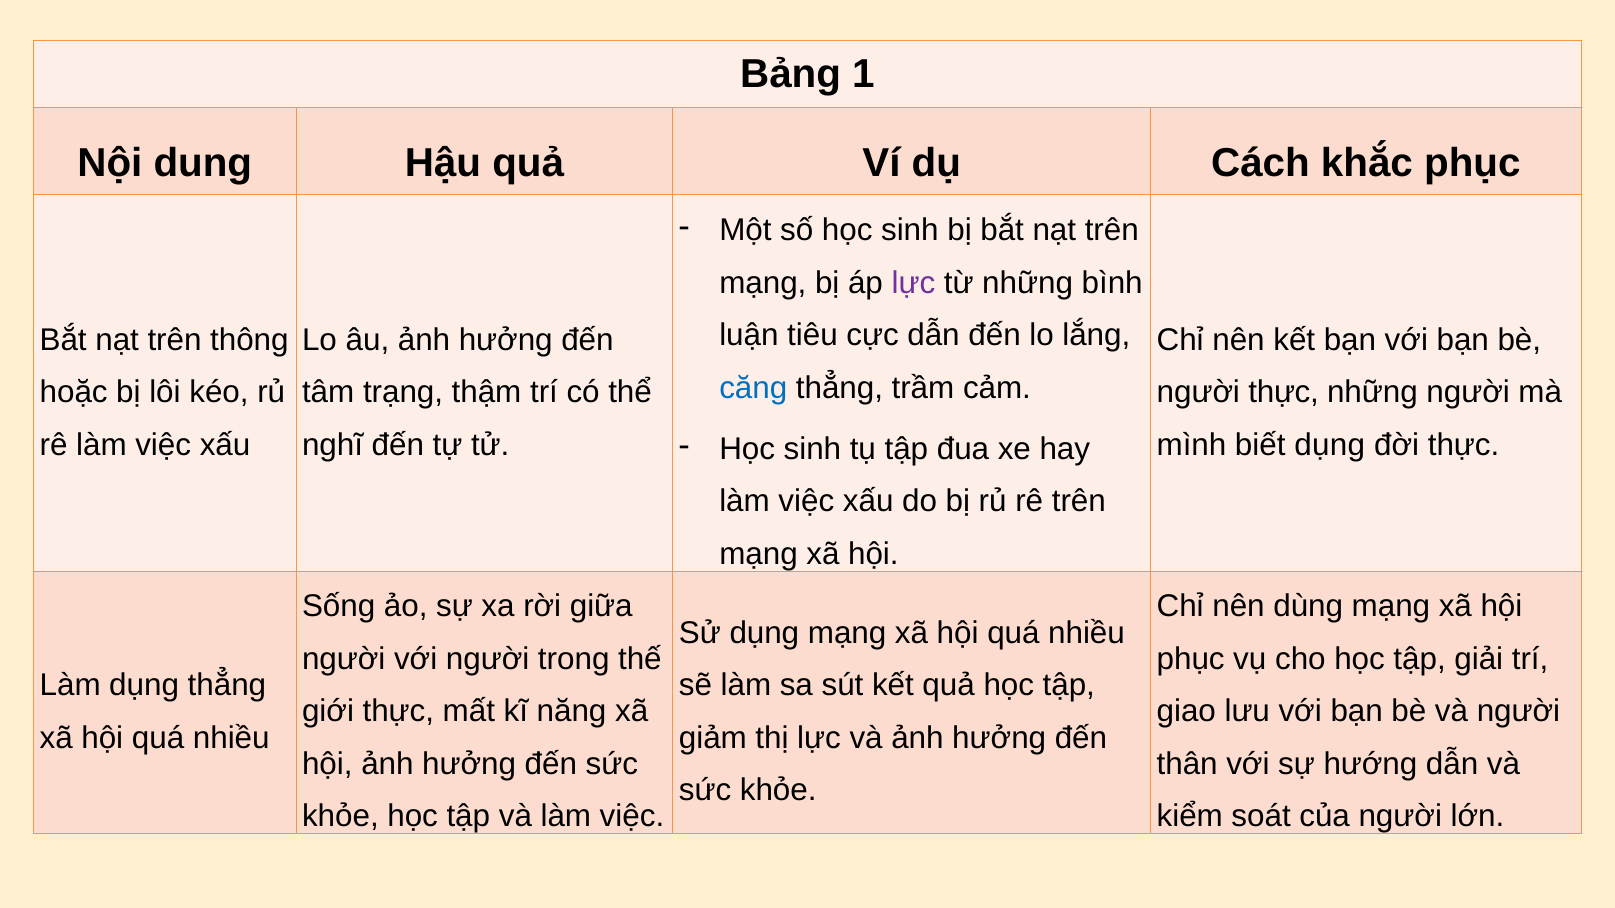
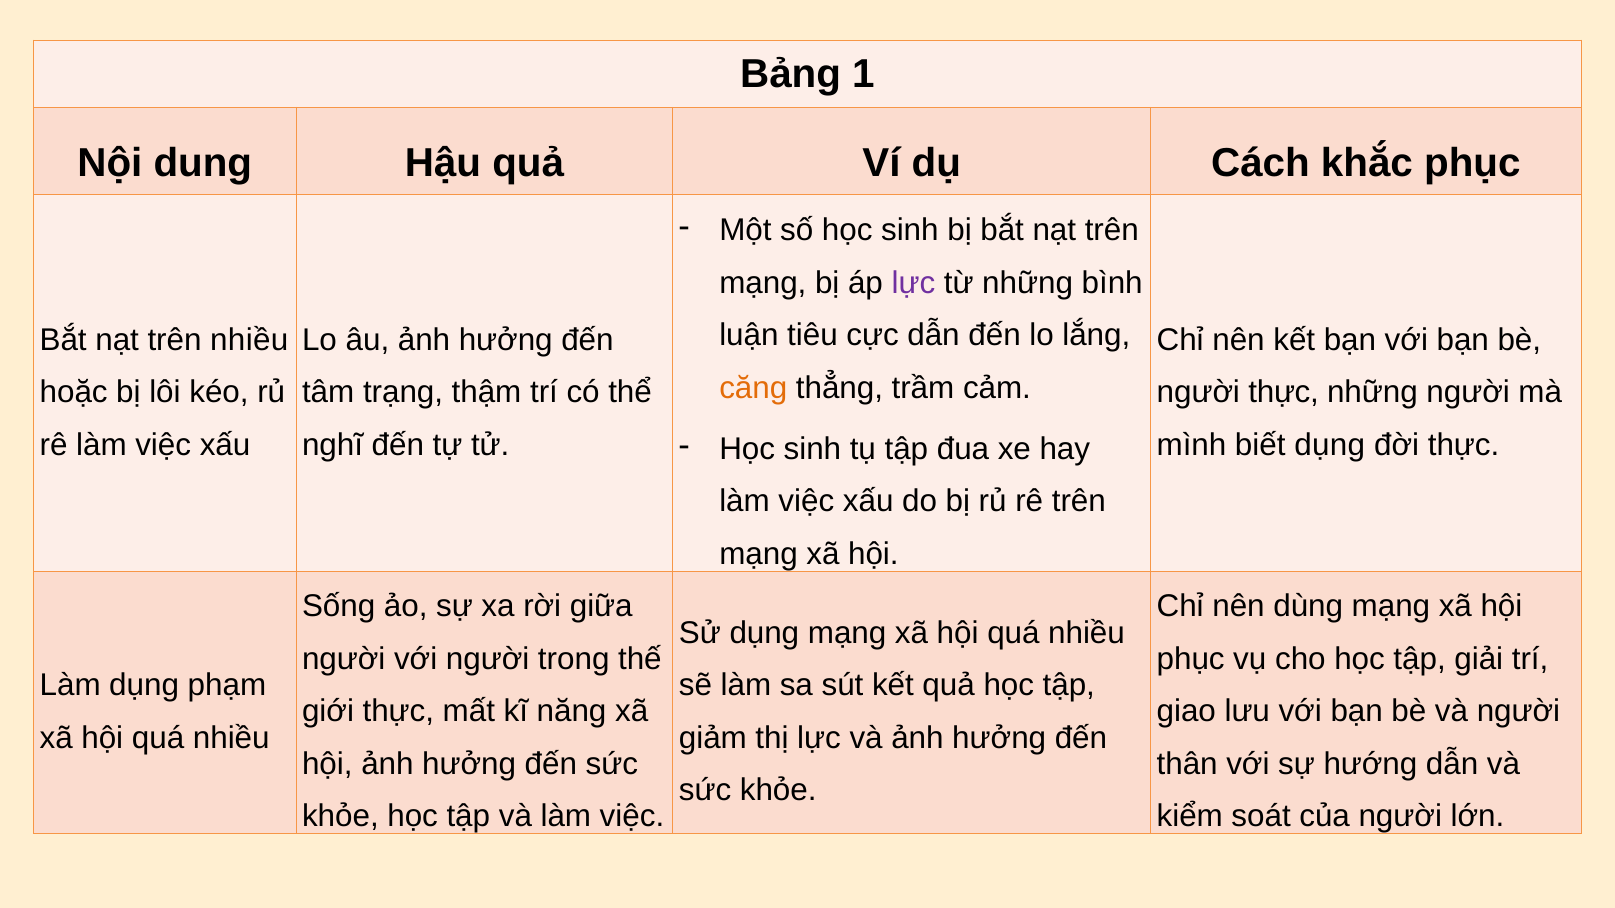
trên thông: thông -> nhiều (249, 340)
căng colour: blue -> orange (753, 388)
dụng thẳng: thẳng -> phạm (227, 686)
